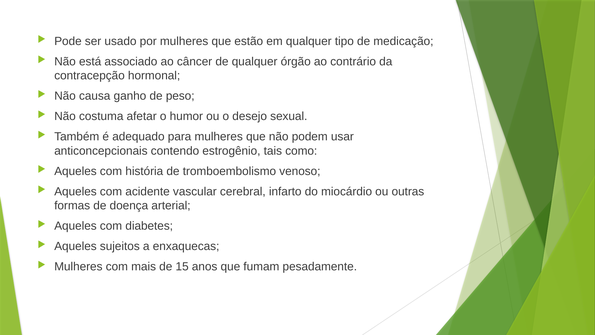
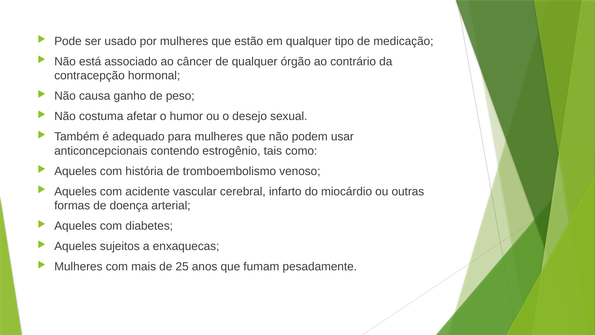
15: 15 -> 25 (182, 266)
